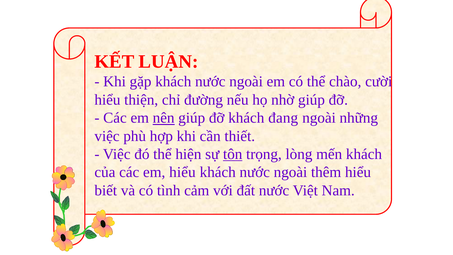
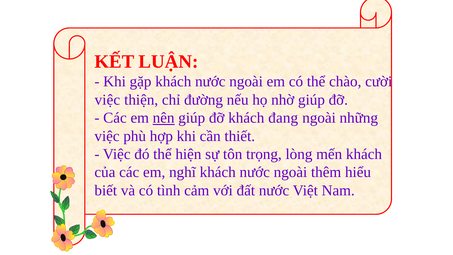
hiểu: hiểu -> việc (107, 100)
tôn underline: present -> none (233, 154)
em hiểu: hiểu -> nghĩ (183, 172)
